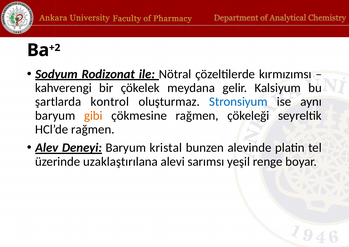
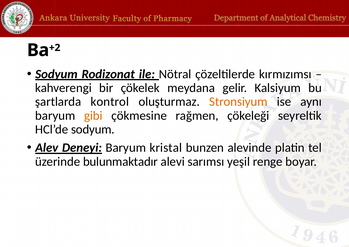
Stronsiyum colour: blue -> orange (238, 102)
HCl’de rağmen: rağmen -> sodyum (93, 129)
uzaklaştırılana: uzaklaştırılana -> bulunmaktadır (120, 161)
